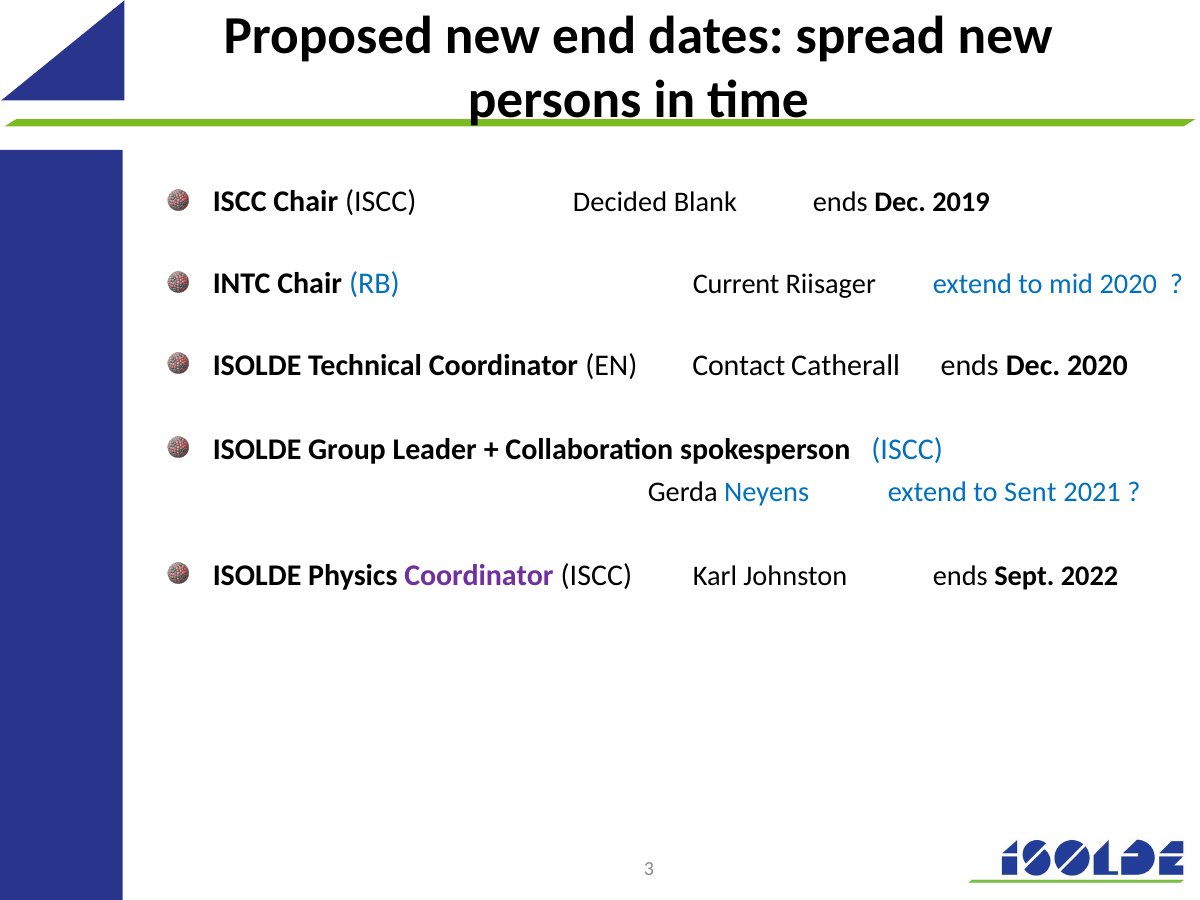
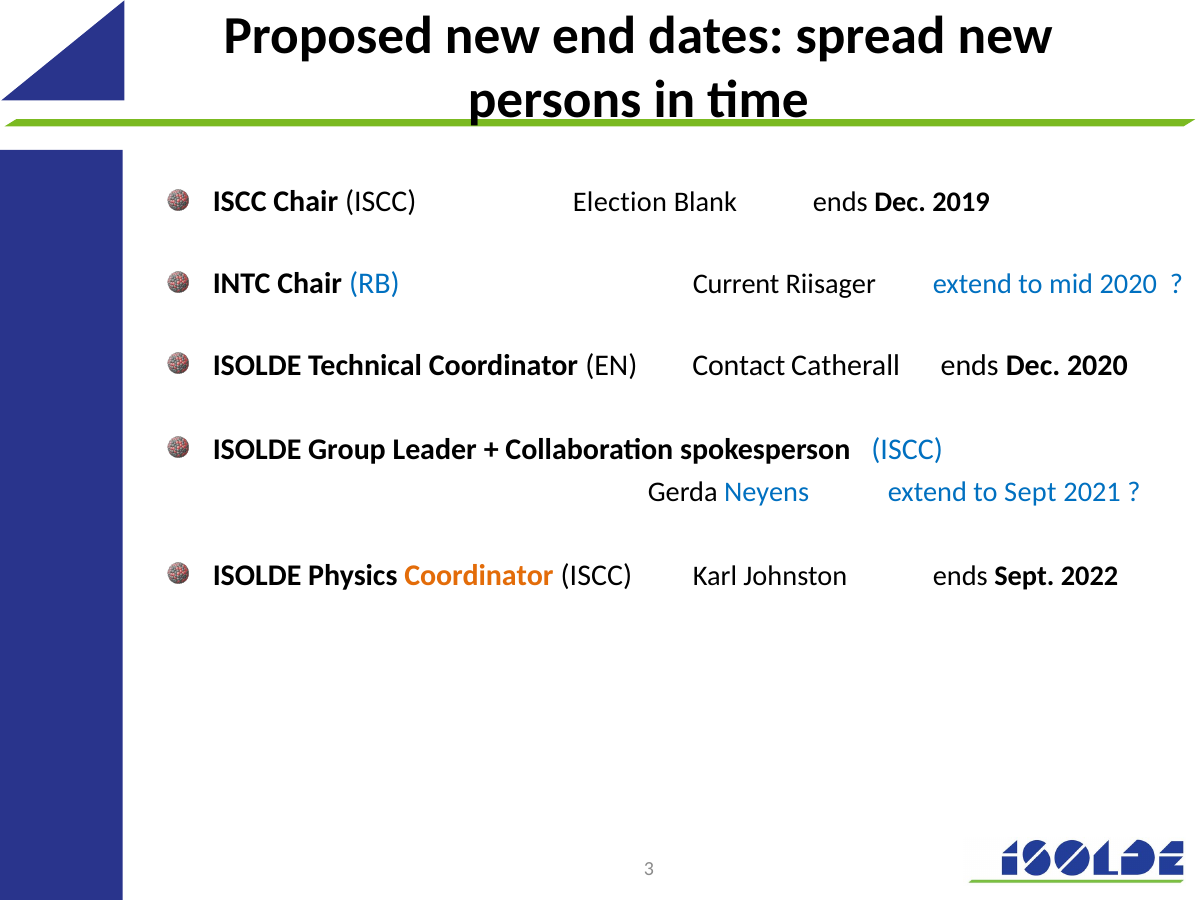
Decided: Decided -> Election (620, 203)
to Sent: Sent -> Sept (1030, 492)
Coordinator colour: purple -> orange (479, 575)
